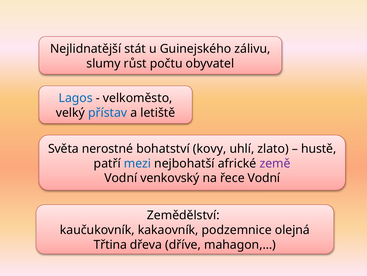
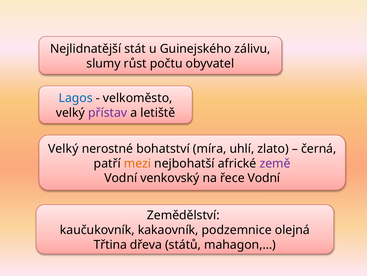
přístav colour: blue -> purple (108, 113)
Světa: Světa -> Velký (63, 148)
kovy: kovy -> míra (210, 148)
hustě: hustě -> černá (319, 148)
mezi colour: blue -> orange (137, 163)
dříve: dříve -> států (183, 244)
